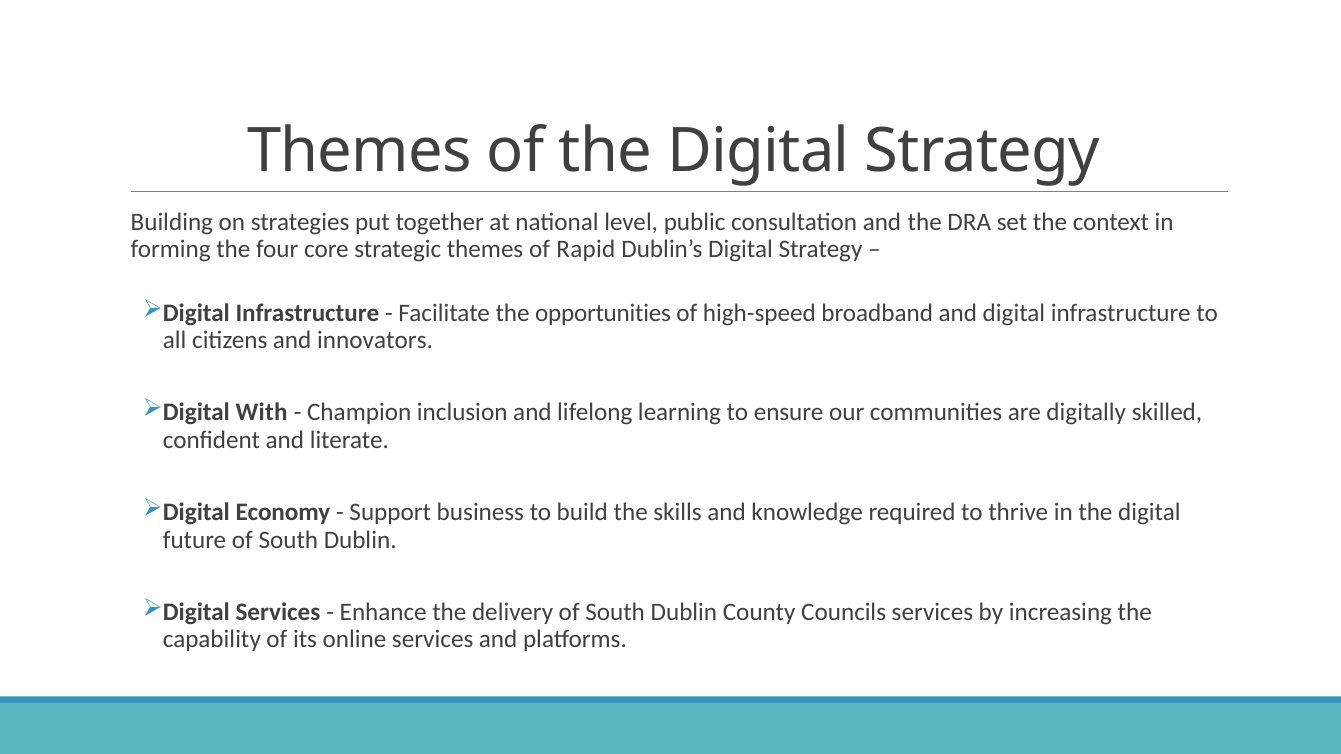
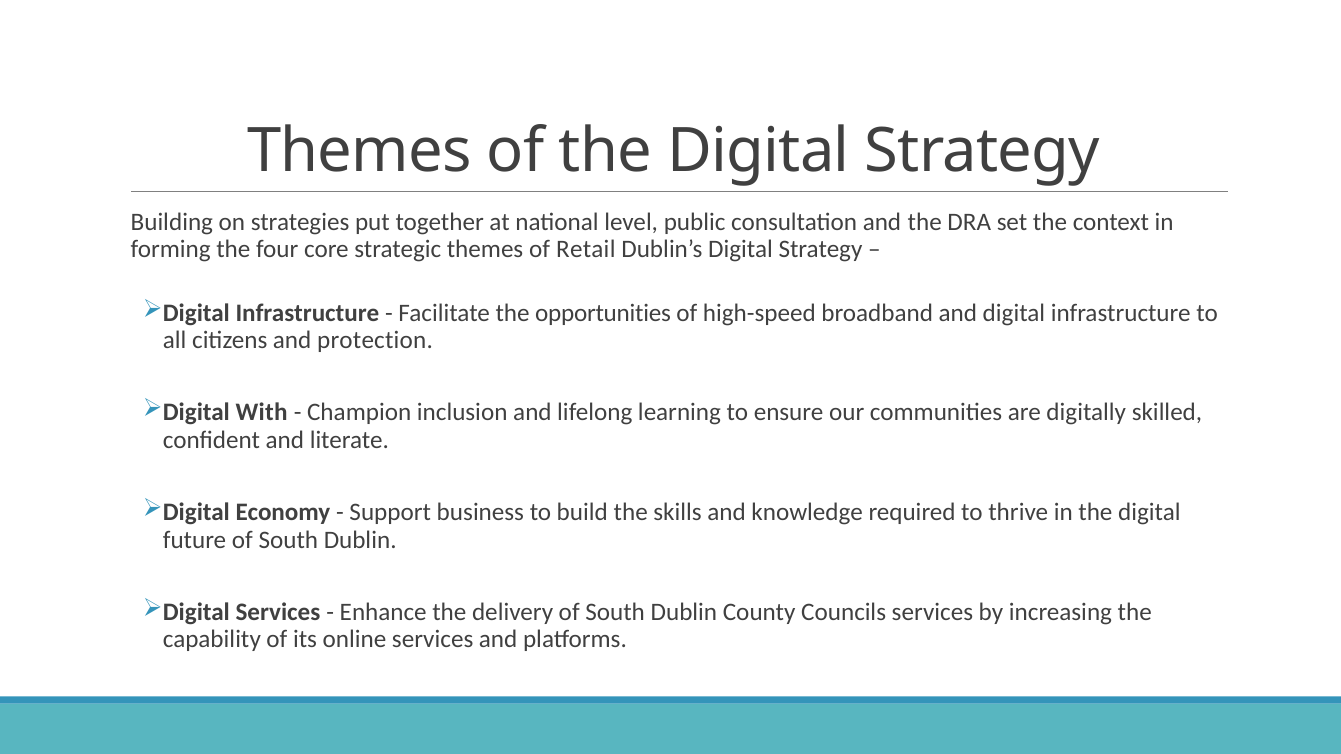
Rapid: Rapid -> Retail (586, 249)
innovators: innovators -> protection (375, 341)
